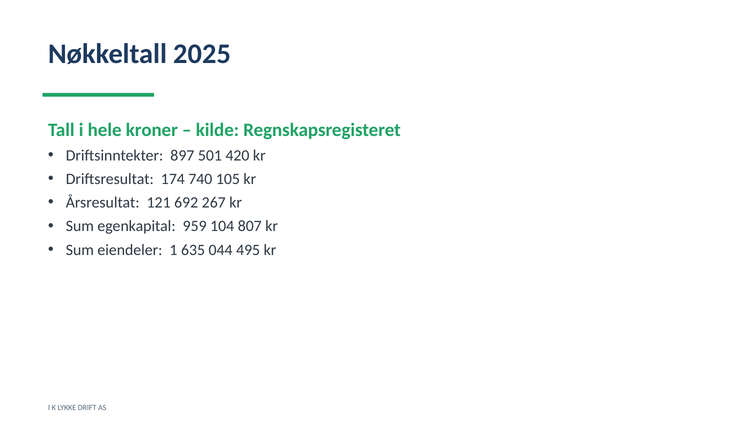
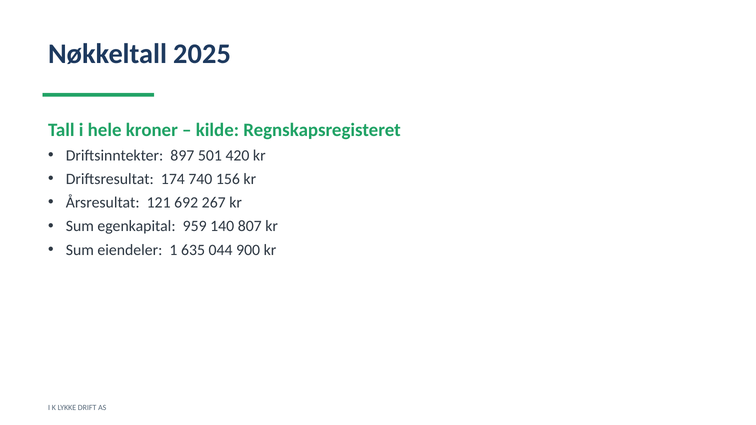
105: 105 -> 156 (228, 179)
104: 104 -> 140 (222, 226)
495: 495 -> 900 (248, 250)
